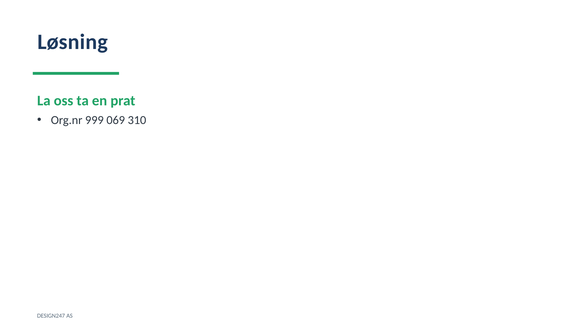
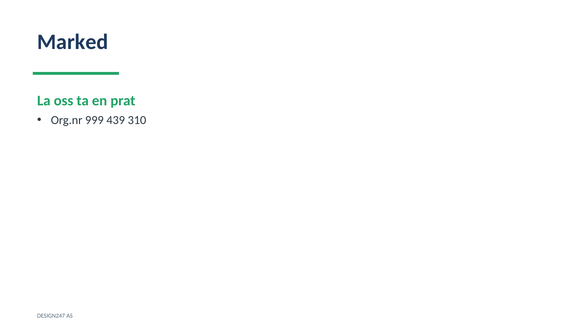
Løsning: Løsning -> Marked (73, 42)
069: 069 -> 439 (116, 120)
